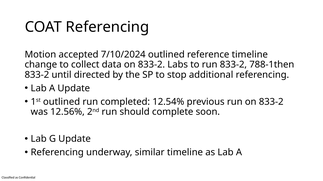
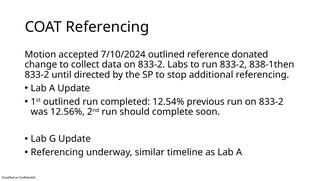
reference timeline: timeline -> donated (250, 55)
788-1then: 788-1then -> 838-1then (272, 65)
